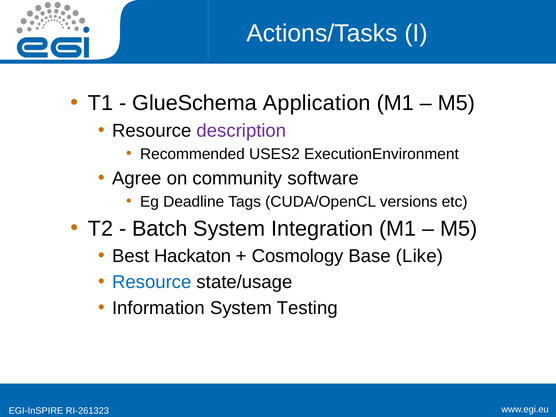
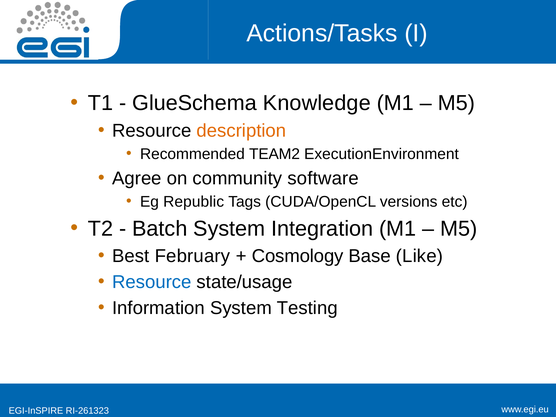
Application: Application -> Knowledge (317, 103)
description colour: purple -> orange (241, 131)
USES2: USES2 -> TEAM2 (275, 154)
Deadline: Deadline -> Republic (194, 202)
Hackaton: Hackaton -> February (192, 256)
